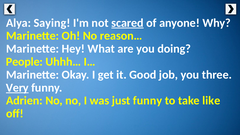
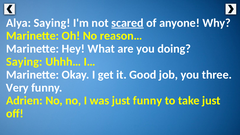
People: People -> Saying (24, 62)
Very underline: present -> none (17, 88)
take like: like -> just (211, 101)
